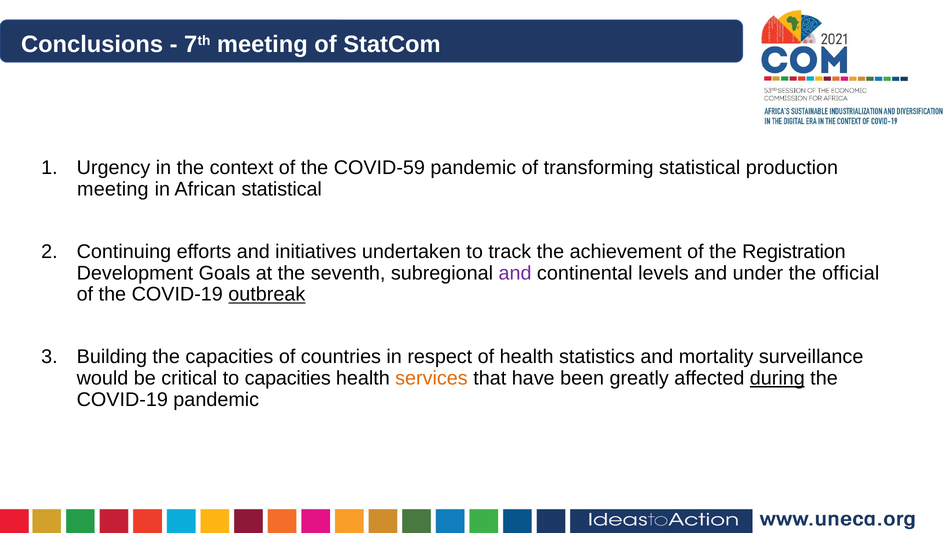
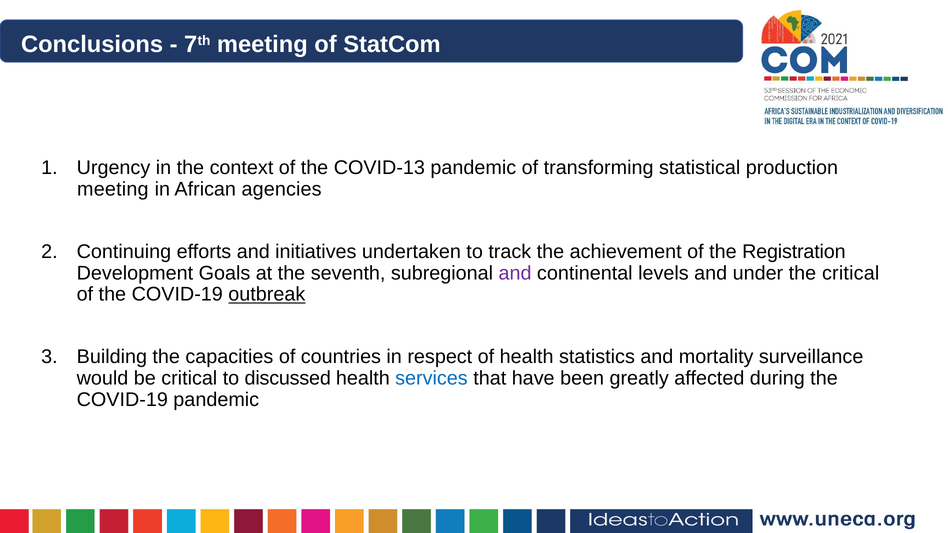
COVID-59: COVID-59 -> COVID-13 (379, 168)
African statistical: statistical -> agencies (282, 189)
the official: official -> critical (851, 273)
to capacities: capacities -> discussed (288, 378)
services colour: orange -> blue (431, 378)
during underline: present -> none (777, 378)
